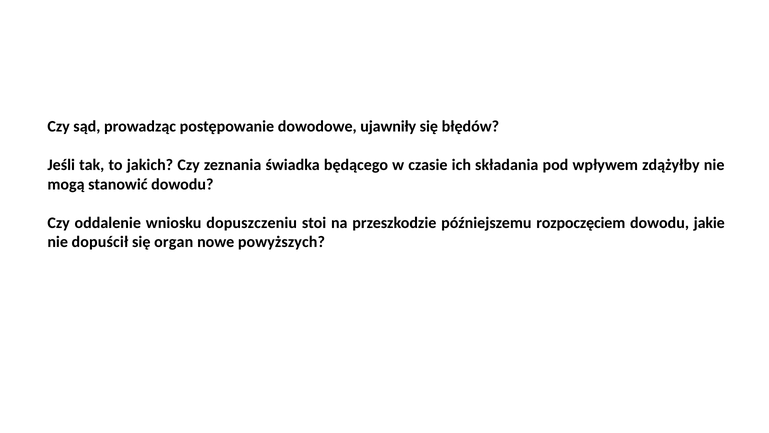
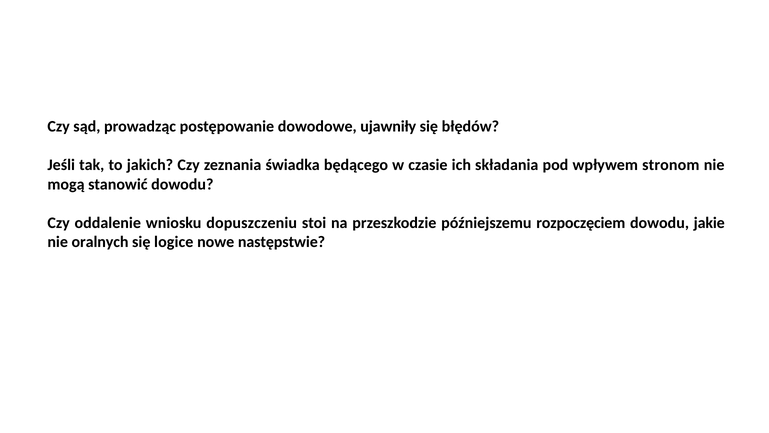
zdążyłby: zdążyłby -> stronom (671, 165)
dopuścił: dopuścił -> oralnych (100, 242)
organ: organ -> logice (174, 242)
powyższych: powyższych -> następstwie (282, 242)
